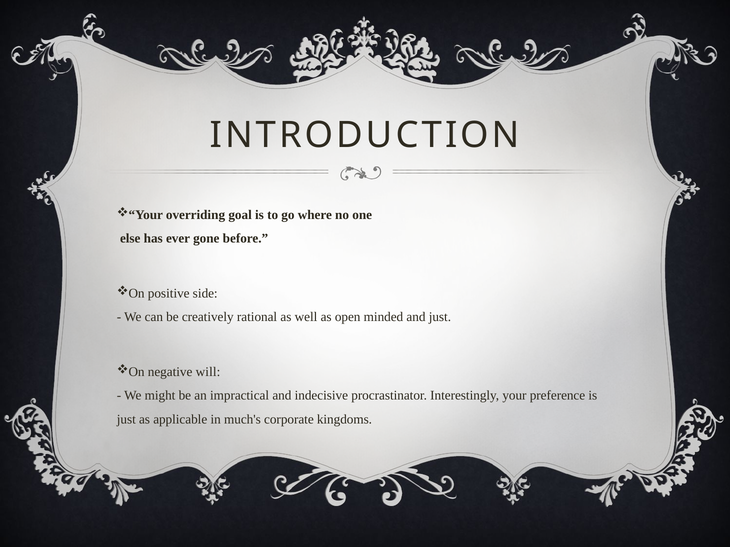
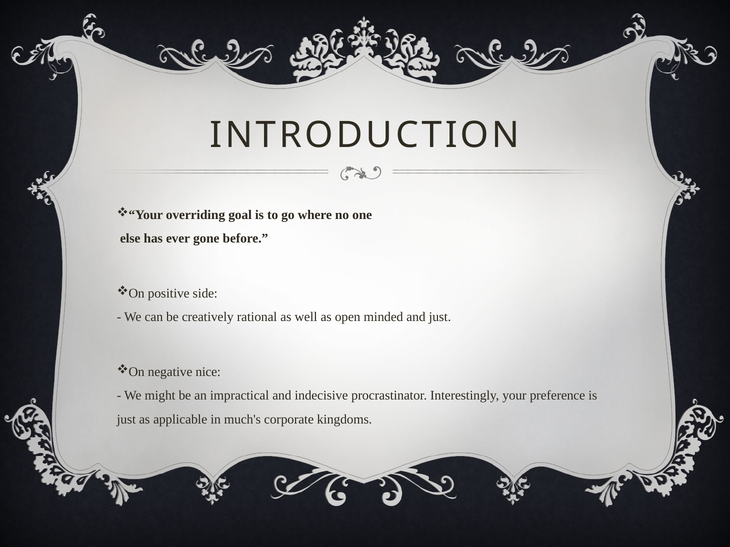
will: will -> nice (208, 372)
